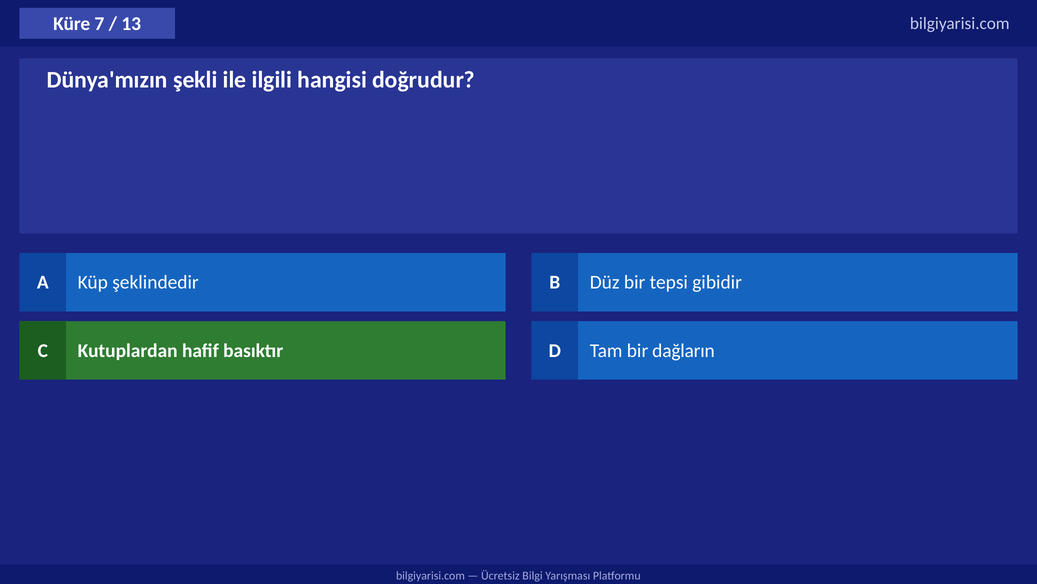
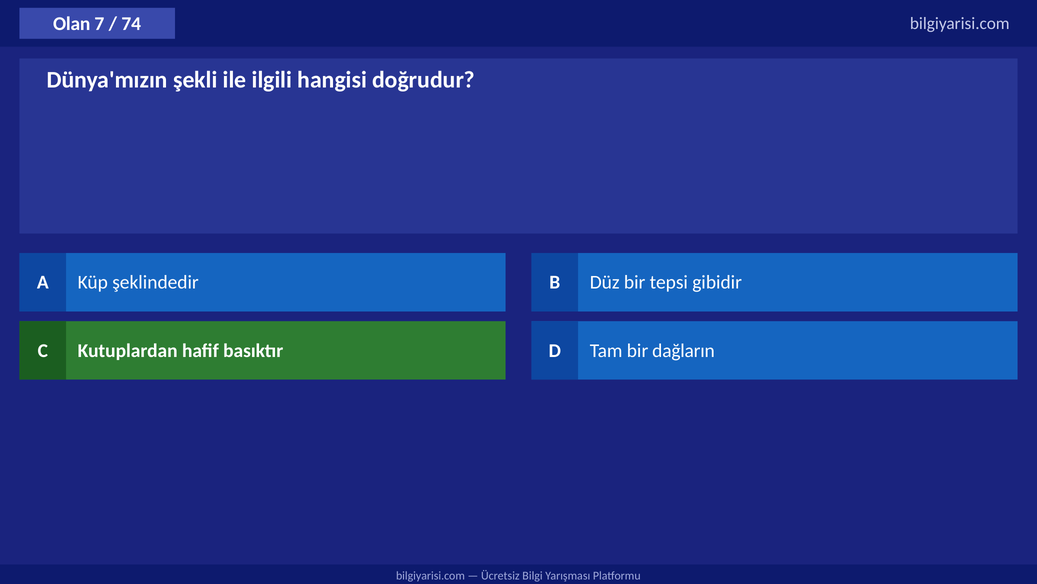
Küre: Küre -> Olan (72, 24)
13: 13 -> 74 (131, 24)
